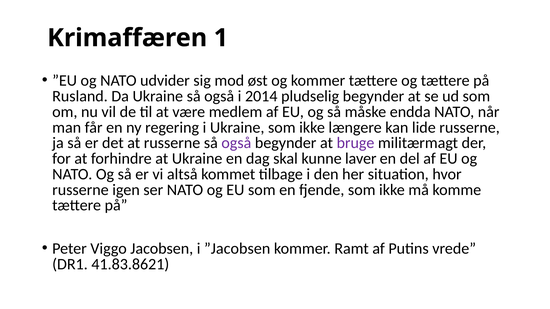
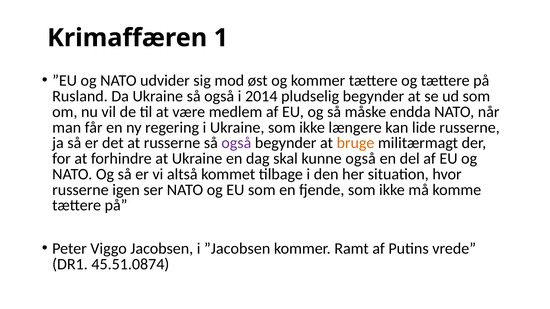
bruge colour: purple -> orange (355, 143)
kunne laver: laver -> også (361, 159)
41.83.8621: 41.83.8621 -> 45.51.0874 (130, 264)
